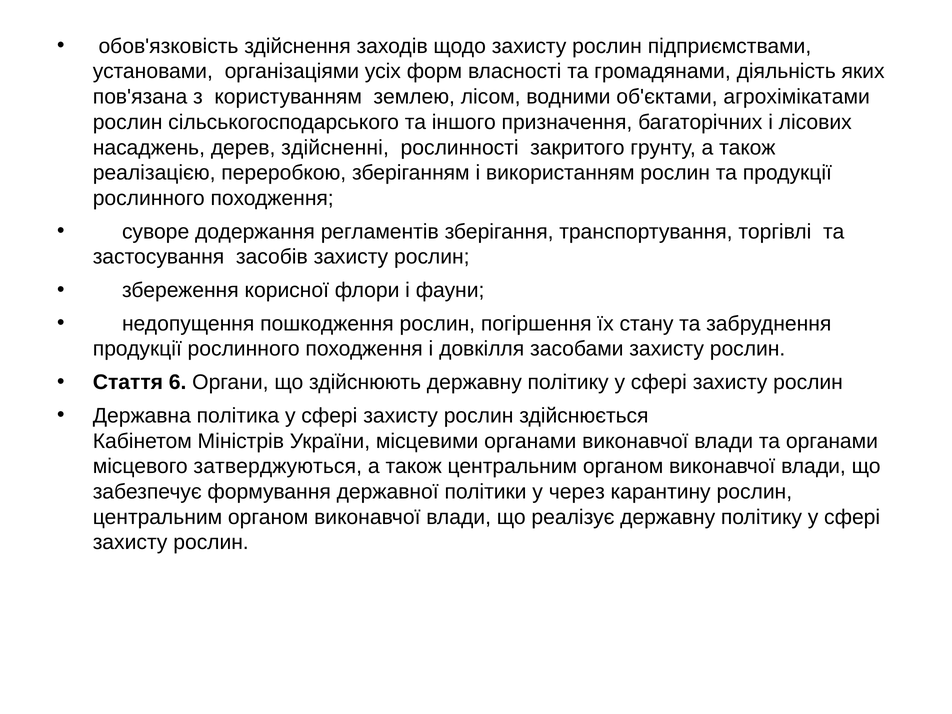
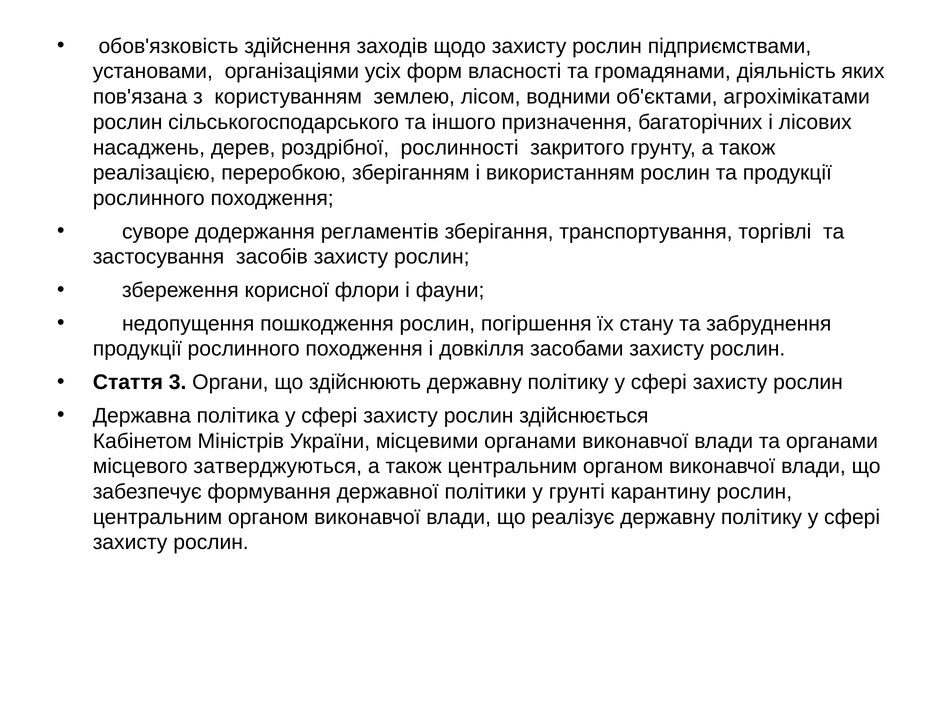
здійсненні: здійсненні -> роздрібної (335, 148)
6: 6 -> 3 (178, 382)
через: через -> грунті (577, 492)
